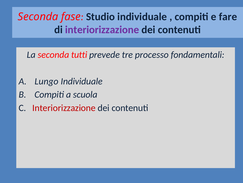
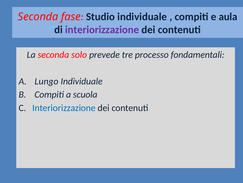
fare: fare -> aula (228, 17)
tutti: tutti -> solo (79, 55)
Interiorizzazione colour: red -> blue (64, 107)
